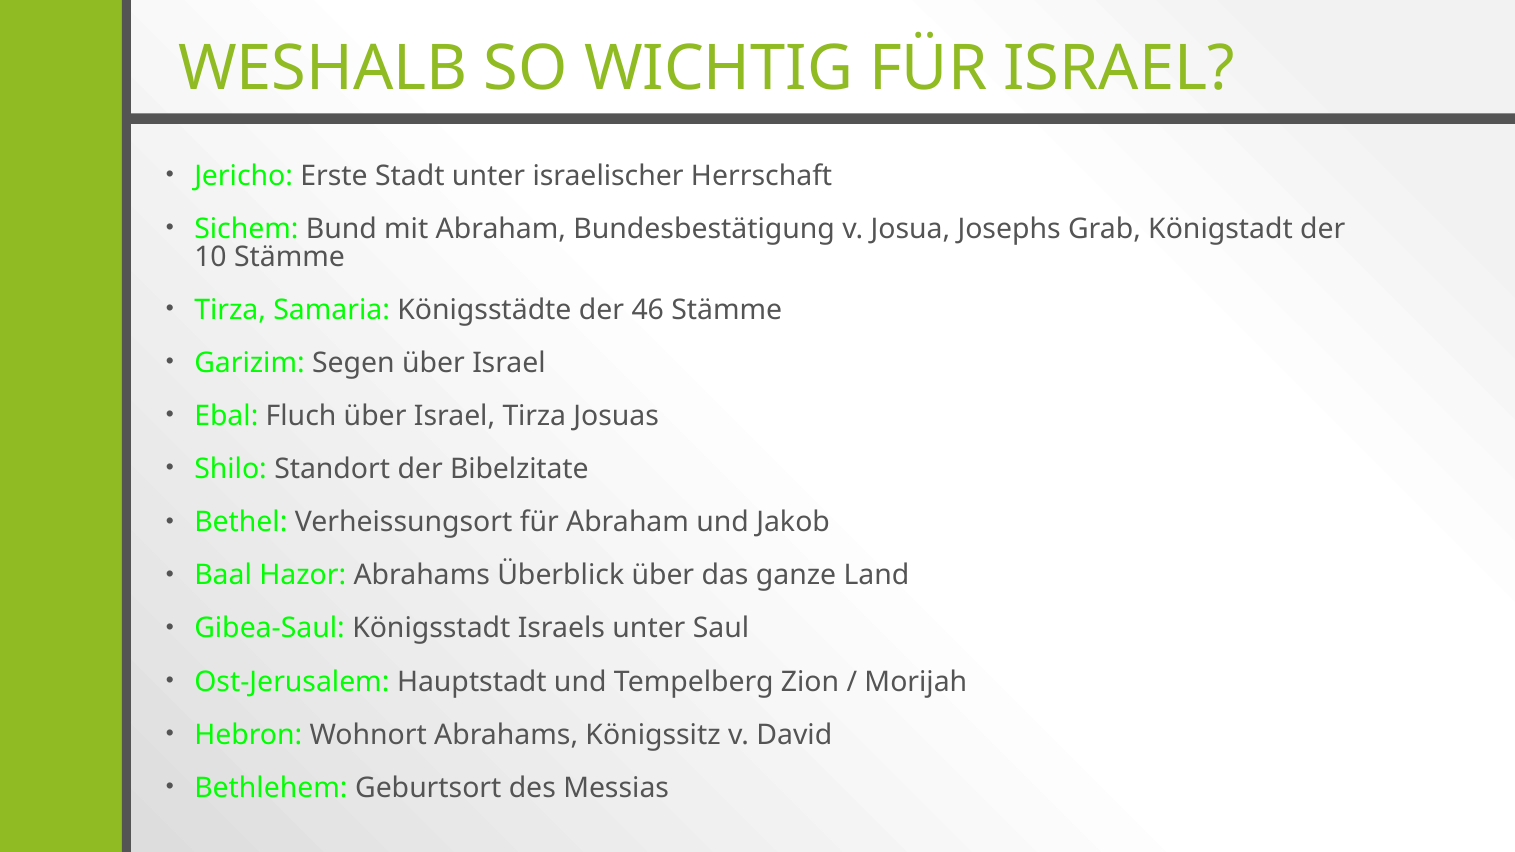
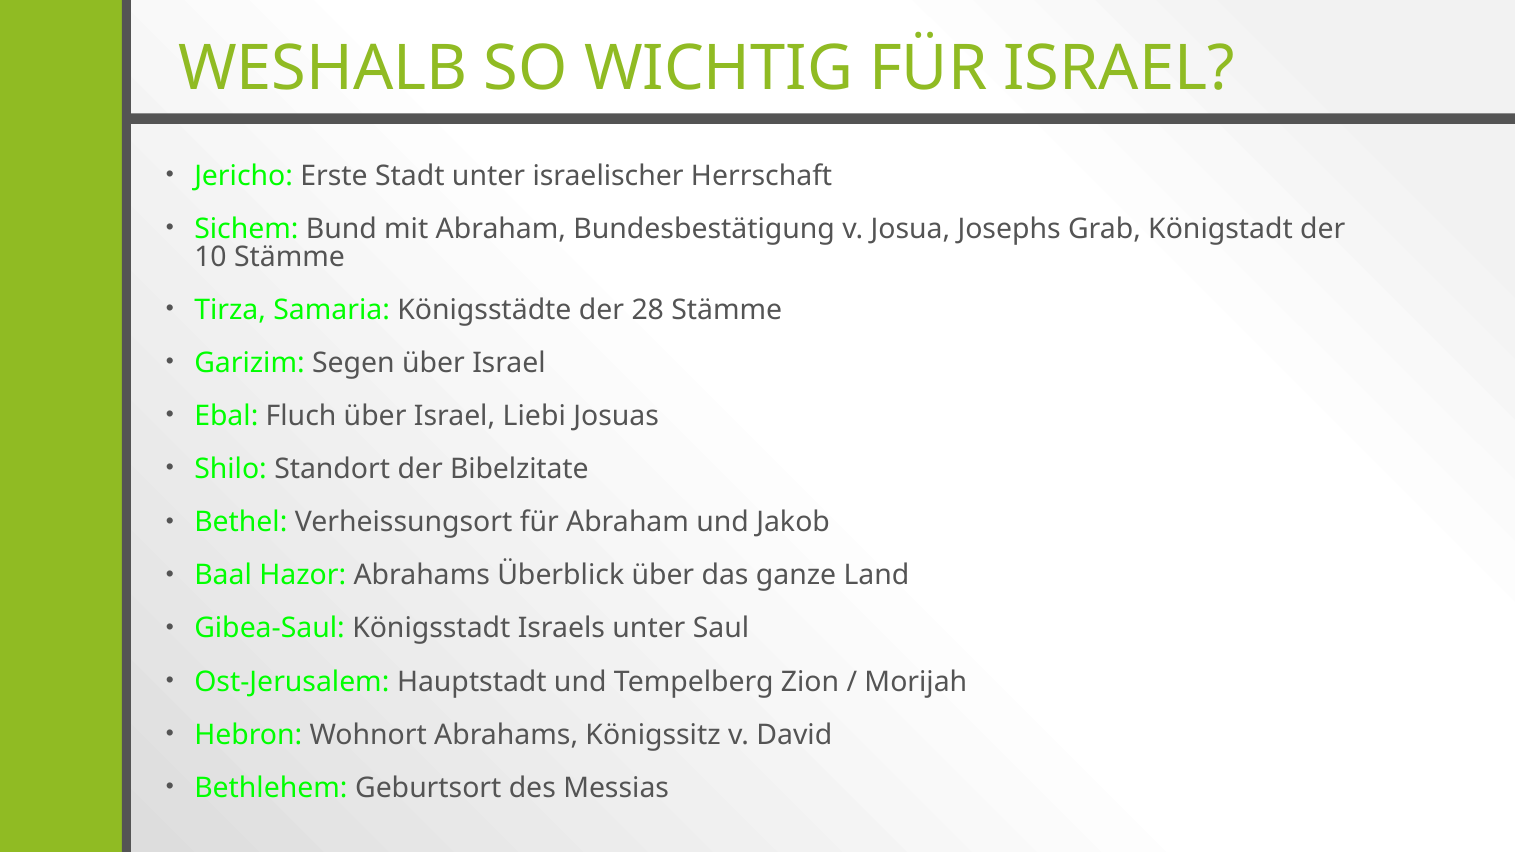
46: 46 -> 28 (648, 310)
Israel Tirza: Tirza -> Liebi (534, 416)
